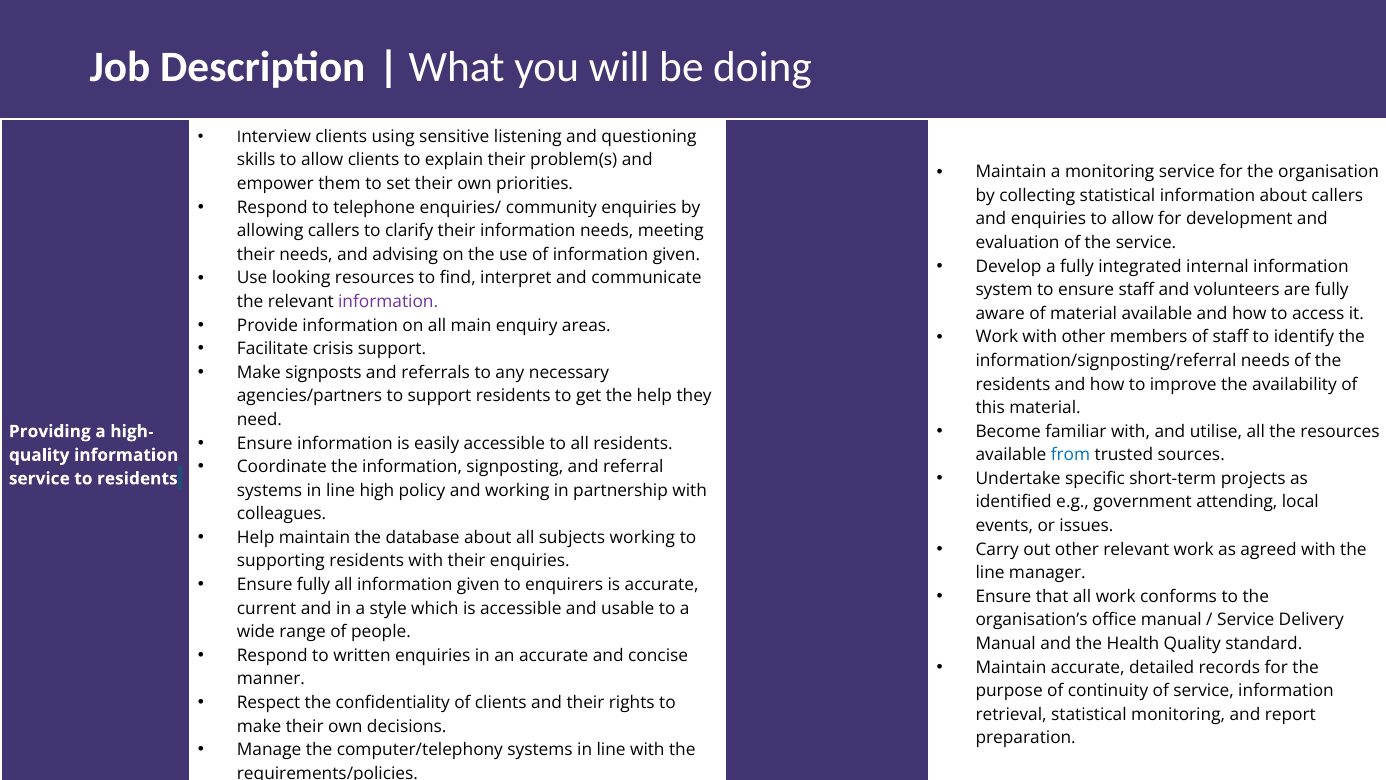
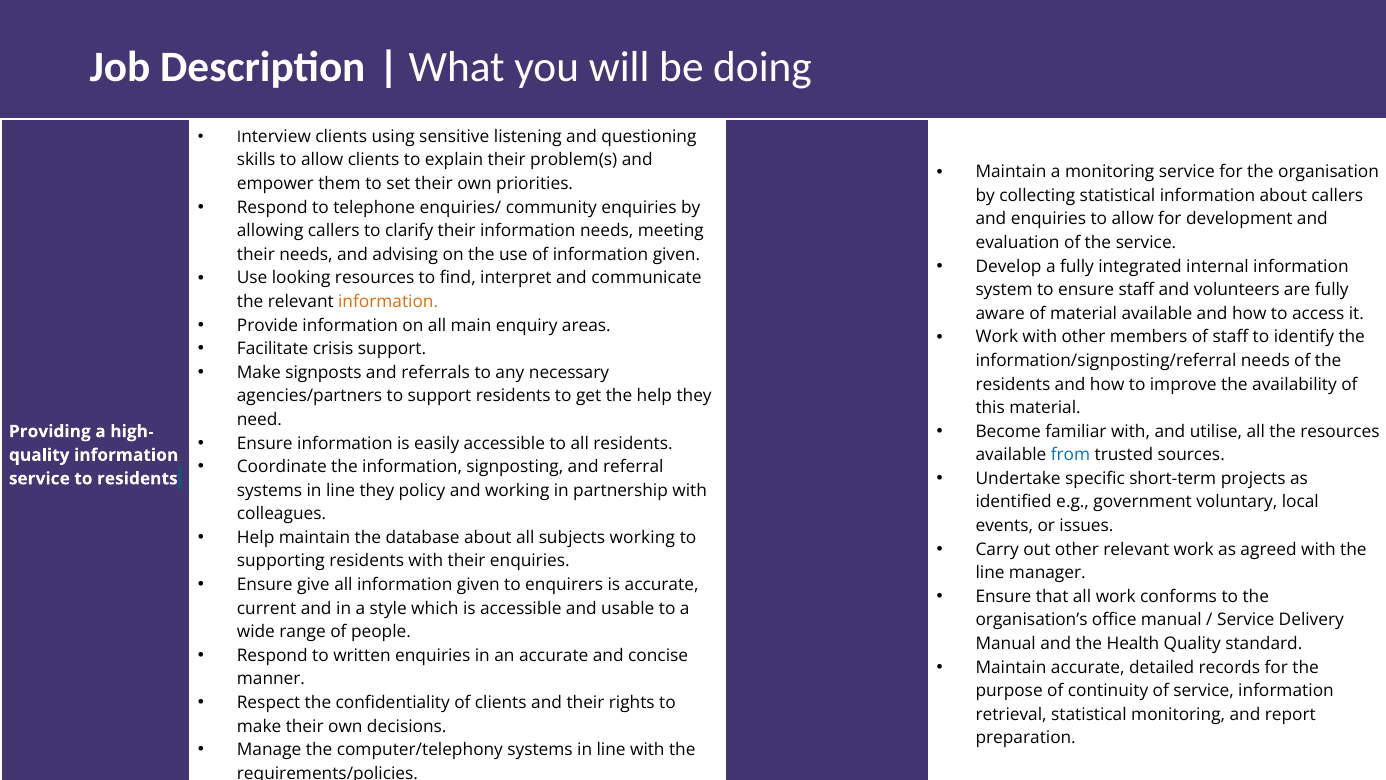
information colour: purple -> orange (388, 302)
line high: high -> they (377, 490)
attending: attending -> voluntary (1237, 502)
Ensure fully: fully -> give (313, 585)
